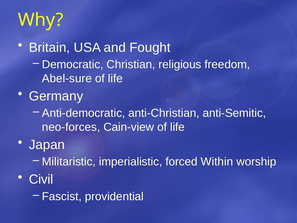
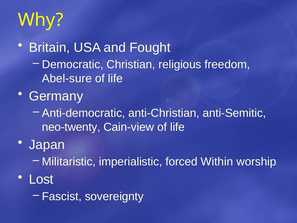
neo-forces: neo-forces -> neo-twenty (71, 127)
Civil: Civil -> Lost (41, 179)
providential: providential -> sovereignty (114, 196)
